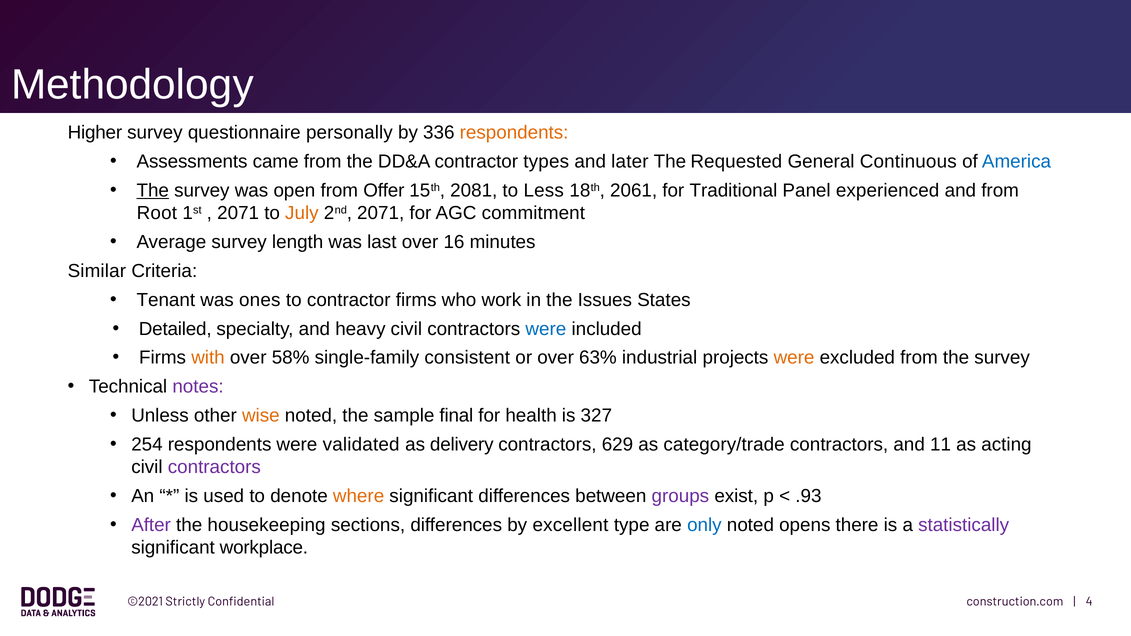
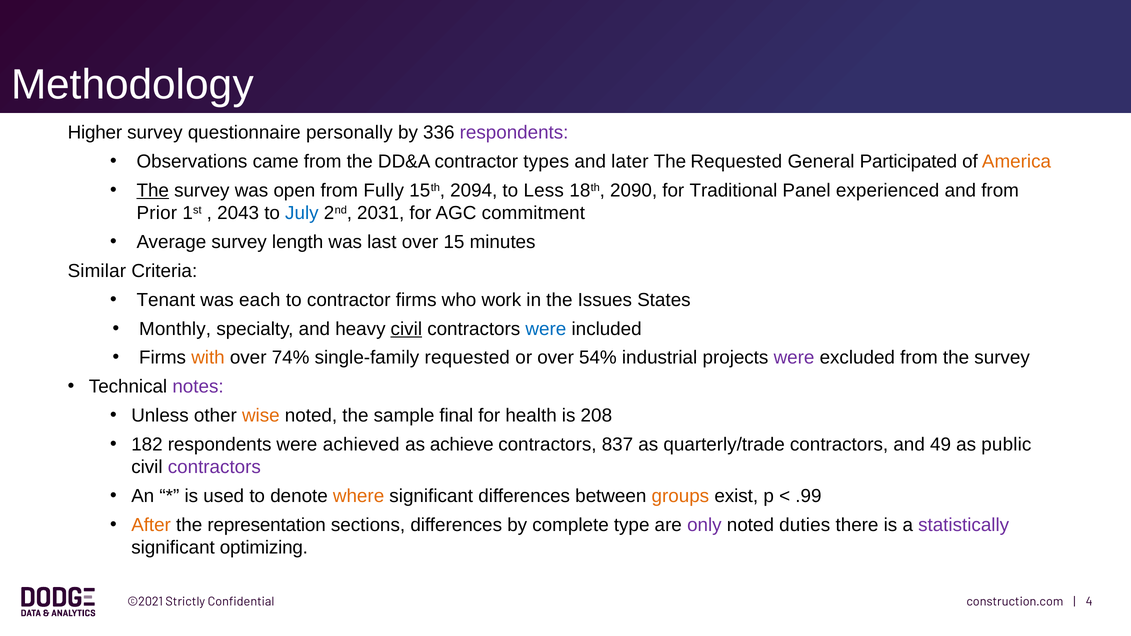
respondents colour: orange -> purple (514, 133)
Assessments: Assessments -> Observations (192, 162)
Continuous: Continuous -> Participated (908, 162)
America colour: blue -> orange (1017, 162)
Offer: Offer -> Fully (384, 191)
2081: 2081 -> 2094 (474, 191)
2061: 2061 -> 2090 (634, 191)
Root: Root -> Prior (157, 213)
2071: 2071 -> 2043 (238, 213)
July colour: orange -> blue (302, 213)
2nd 2071: 2071 -> 2031 (381, 213)
16: 16 -> 15 (454, 242)
ones: ones -> each (260, 300)
Detailed: Detailed -> Monthly (175, 329)
civil underline: none -> present (406, 329)
58%: 58% -> 74% (291, 358)
single-family consistent: consistent -> requested (467, 358)
63%: 63% -> 54% (598, 358)
were colour: orange -> purple (794, 358)
327: 327 -> 208 (596, 416)
254: 254 -> 182 (147, 445)
validated: validated -> achieved (361, 445)
delivery: delivery -> achieve (462, 445)
629: 629 -> 837 (617, 445)
category/trade: category/trade -> quarterly/trade (724, 445)
11: 11 -> 49 (941, 445)
acting: acting -> public (1006, 445)
groups colour: purple -> orange (680, 496)
.93: .93 -> .99 (808, 496)
After colour: purple -> orange (151, 525)
housekeeping: housekeeping -> representation (267, 525)
excellent: excellent -> complete (571, 525)
only colour: blue -> purple (704, 525)
opens: opens -> duties (805, 525)
workplace: workplace -> optimizing (264, 548)
